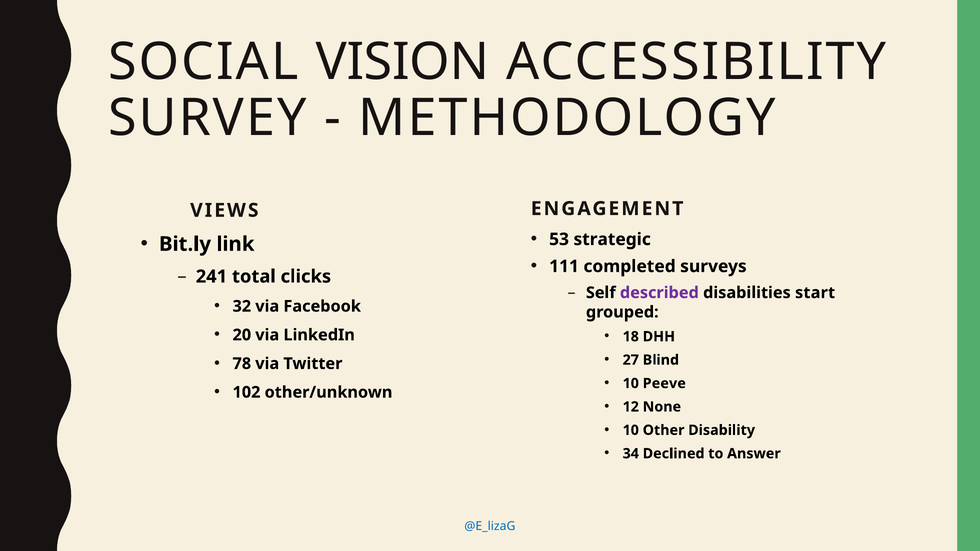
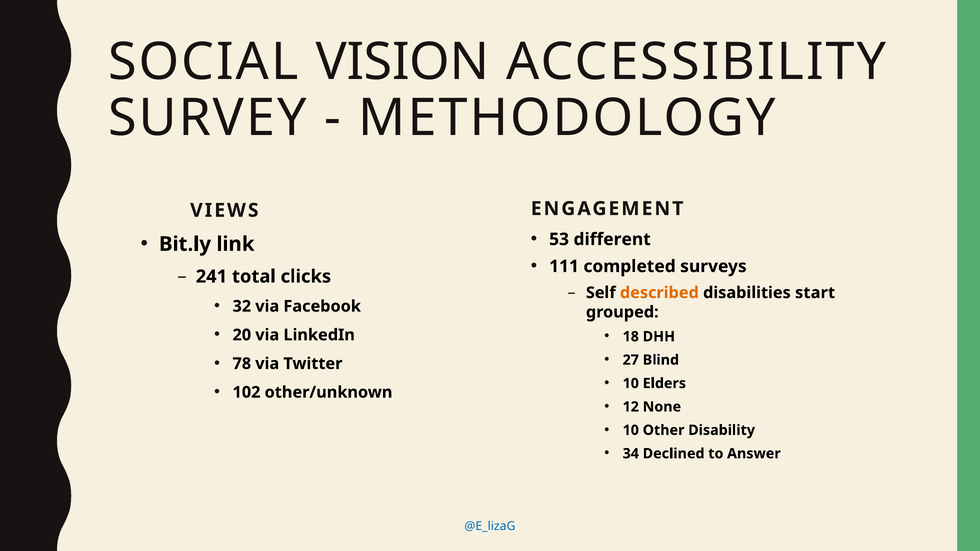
strategic: strategic -> different (612, 239)
described colour: purple -> orange (659, 293)
Peeve: Peeve -> Elders (664, 384)
